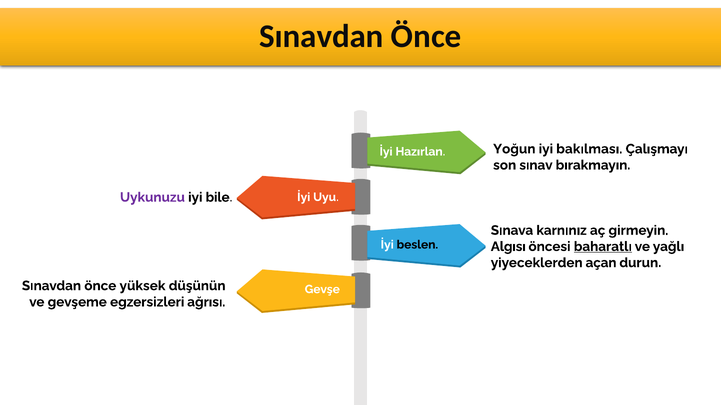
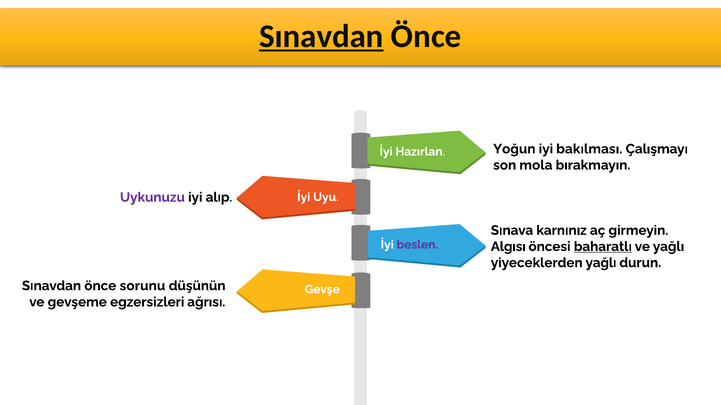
Sınavdan underline: none -> present (321, 36)
sınav: sınav -> mola (536, 165)
bile: bile -> alıp (219, 198)
beslen colour: black -> purple (417, 245)
yiyeceklerden açan: açan -> yağlı (601, 263)
yüksek: yüksek -> sorunu (142, 286)
